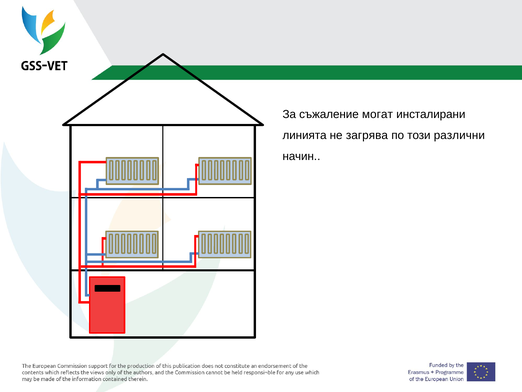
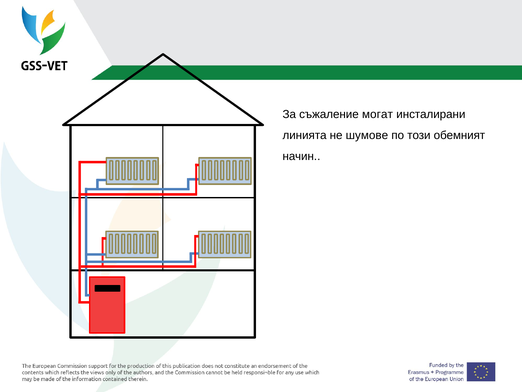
загрява: загрява -> шумове (367, 135)
различни: различни -> обемният (459, 135)
